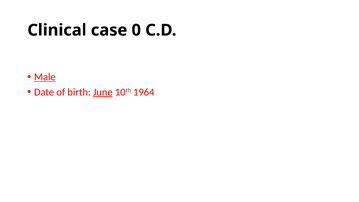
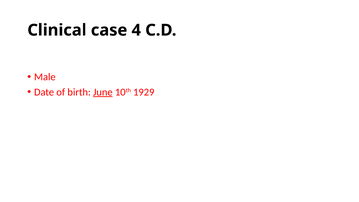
0: 0 -> 4 (136, 30)
Male underline: present -> none (45, 77)
1964: 1964 -> 1929 (144, 92)
